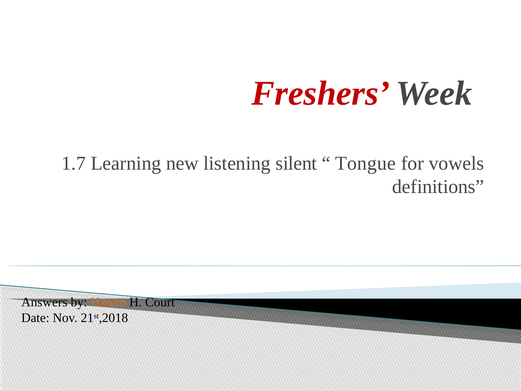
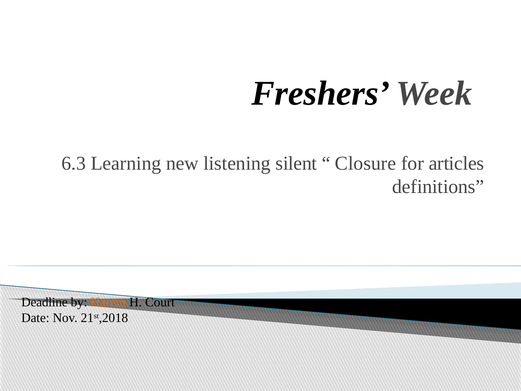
Freshers colour: red -> black (321, 93)
1.7: 1.7 -> 6.3 (74, 163)
Tongue: Tongue -> Closure (366, 163)
vowels: vowels -> articles (457, 163)
Answers: Answers -> Deadline (44, 302)
